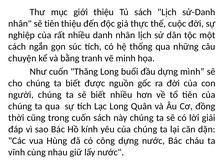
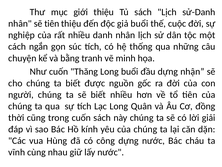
giả thực: thực -> buổi (139, 24)
mình: mình -> nhận (192, 71)
